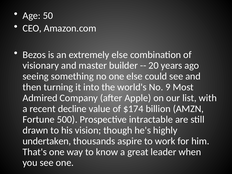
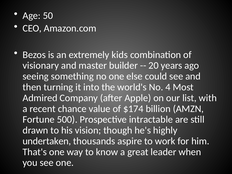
extremely else: else -> kids (120, 55)
9: 9 -> 4 (168, 87)
decline: decline -> chance (72, 109)
